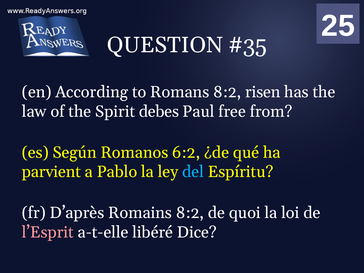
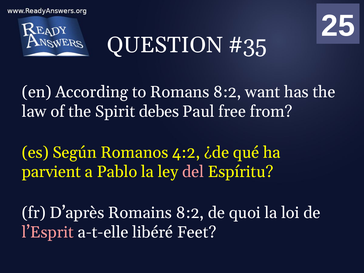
risen: risen -> want (263, 92)
6:2: 6:2 -> 4:2 (186, 152)
del colour: light blue -> pink (193, 172)
Dice: Dice -> Feet (197, 232)
